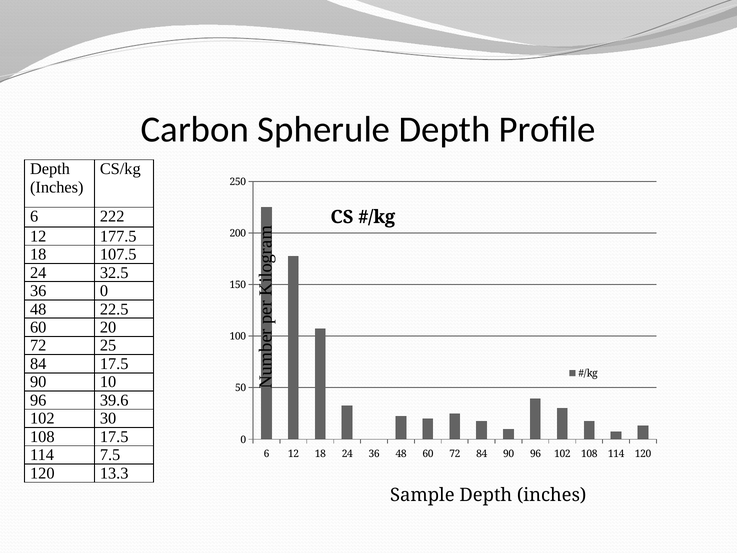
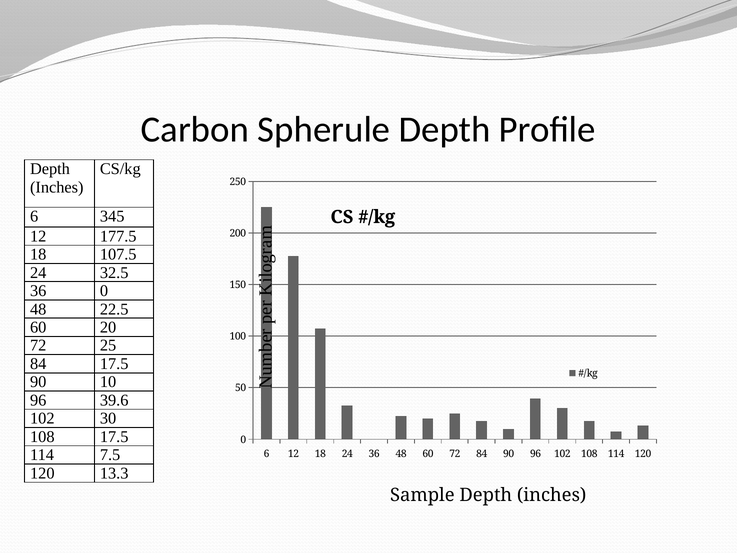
222: 222 -> 345 (112, 216)
